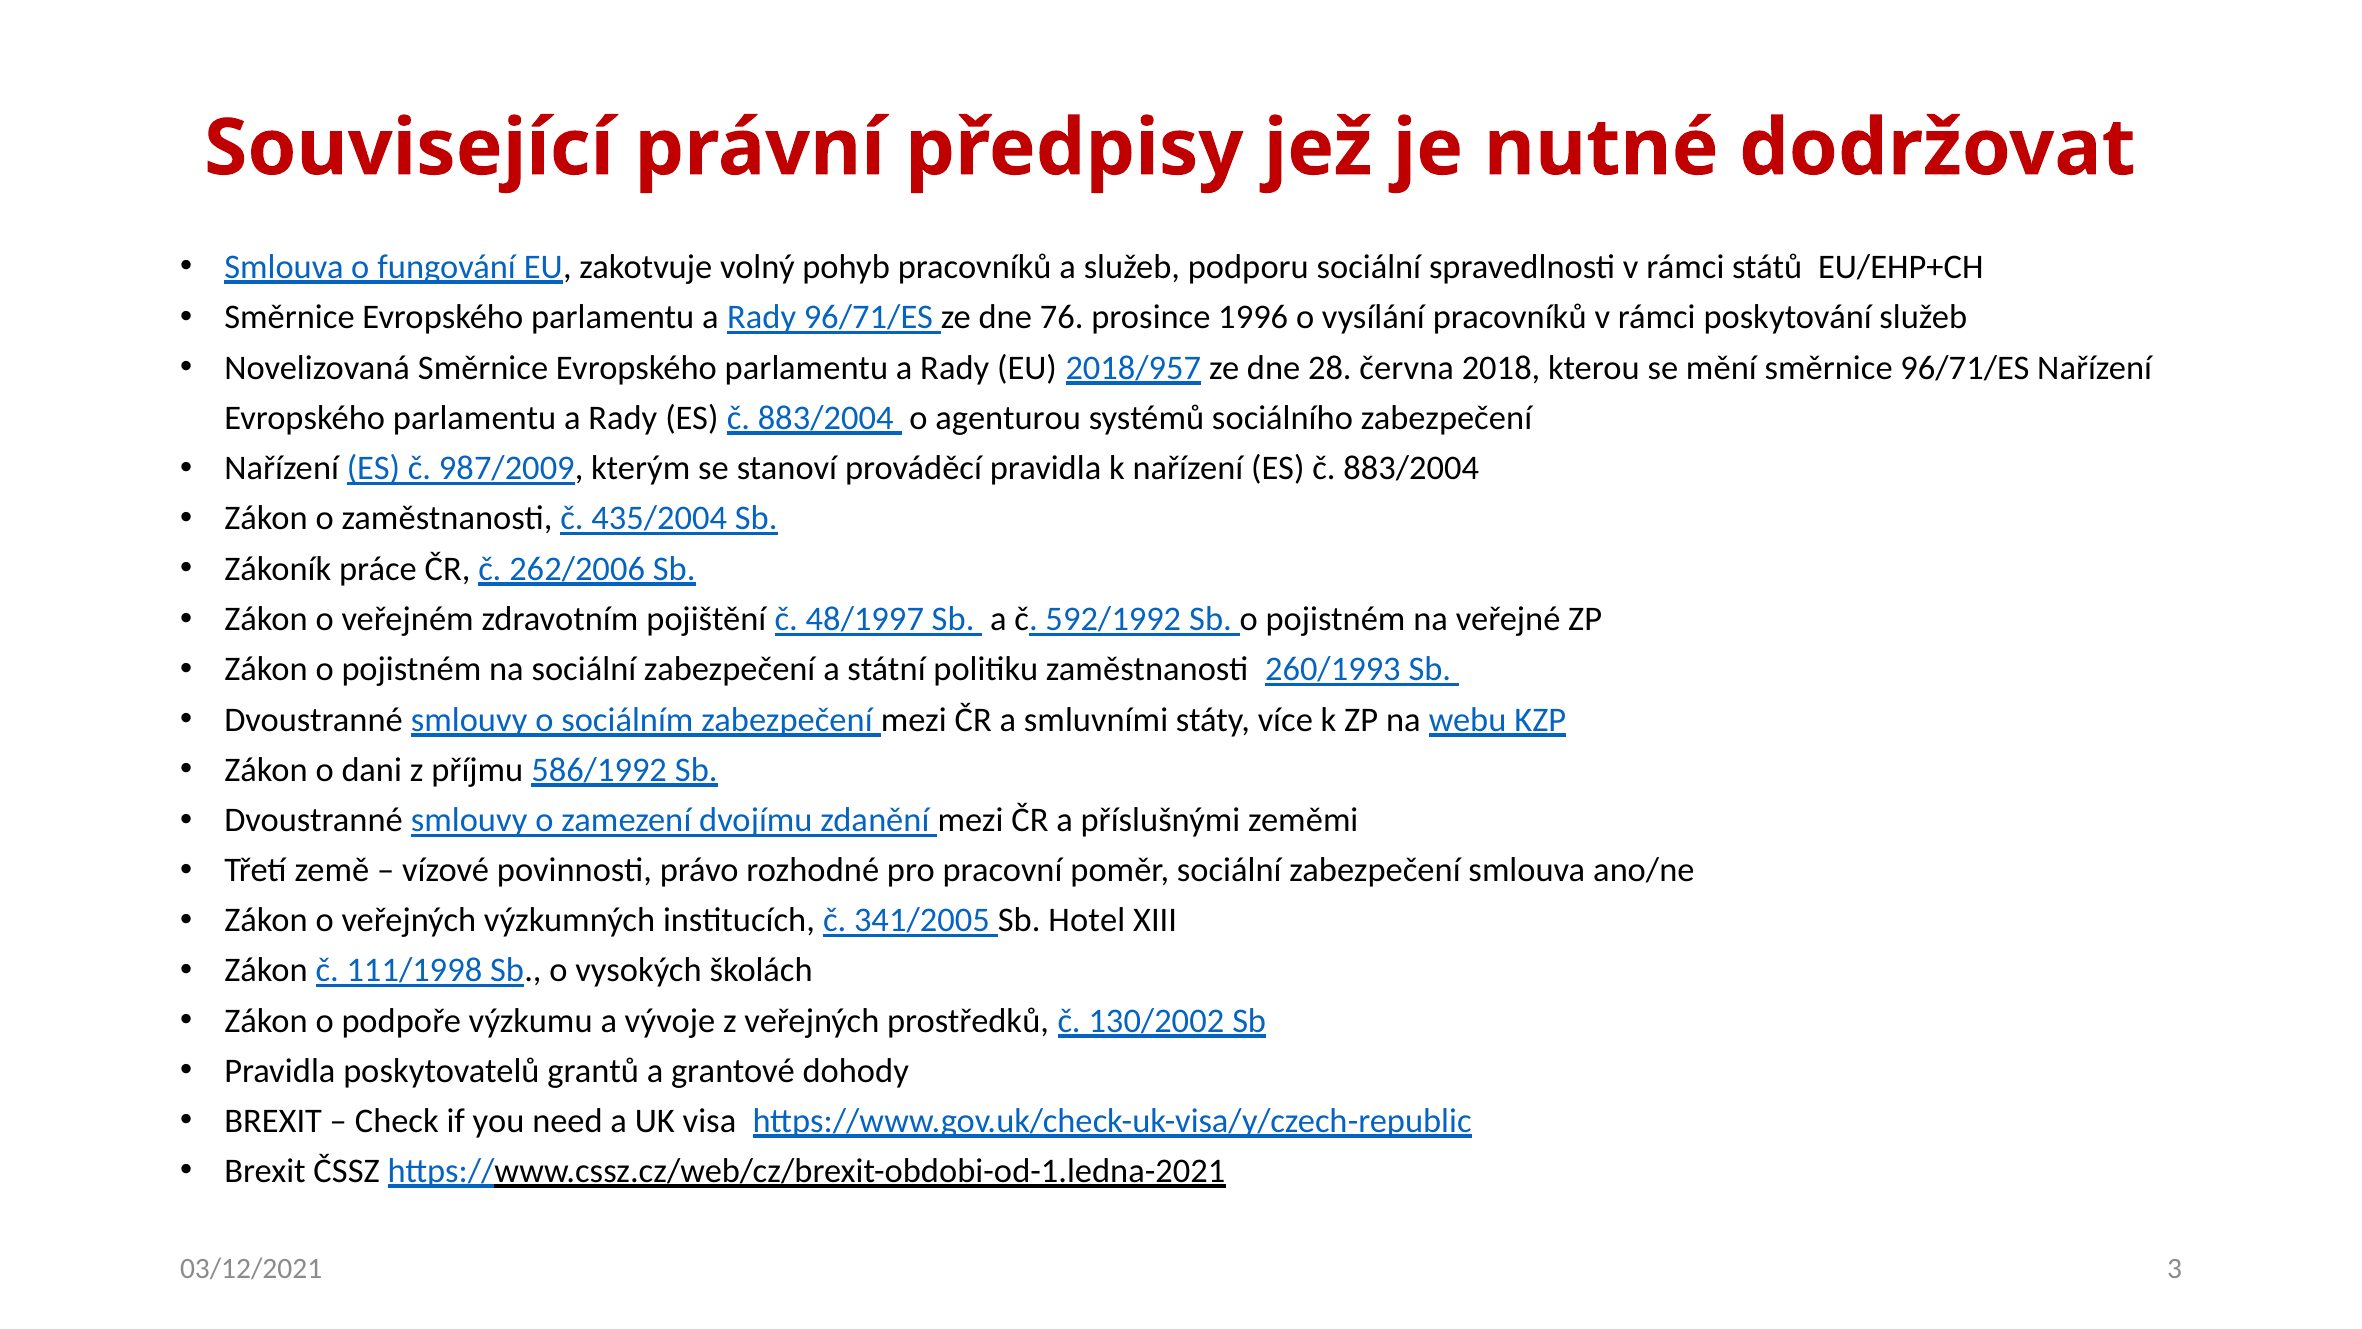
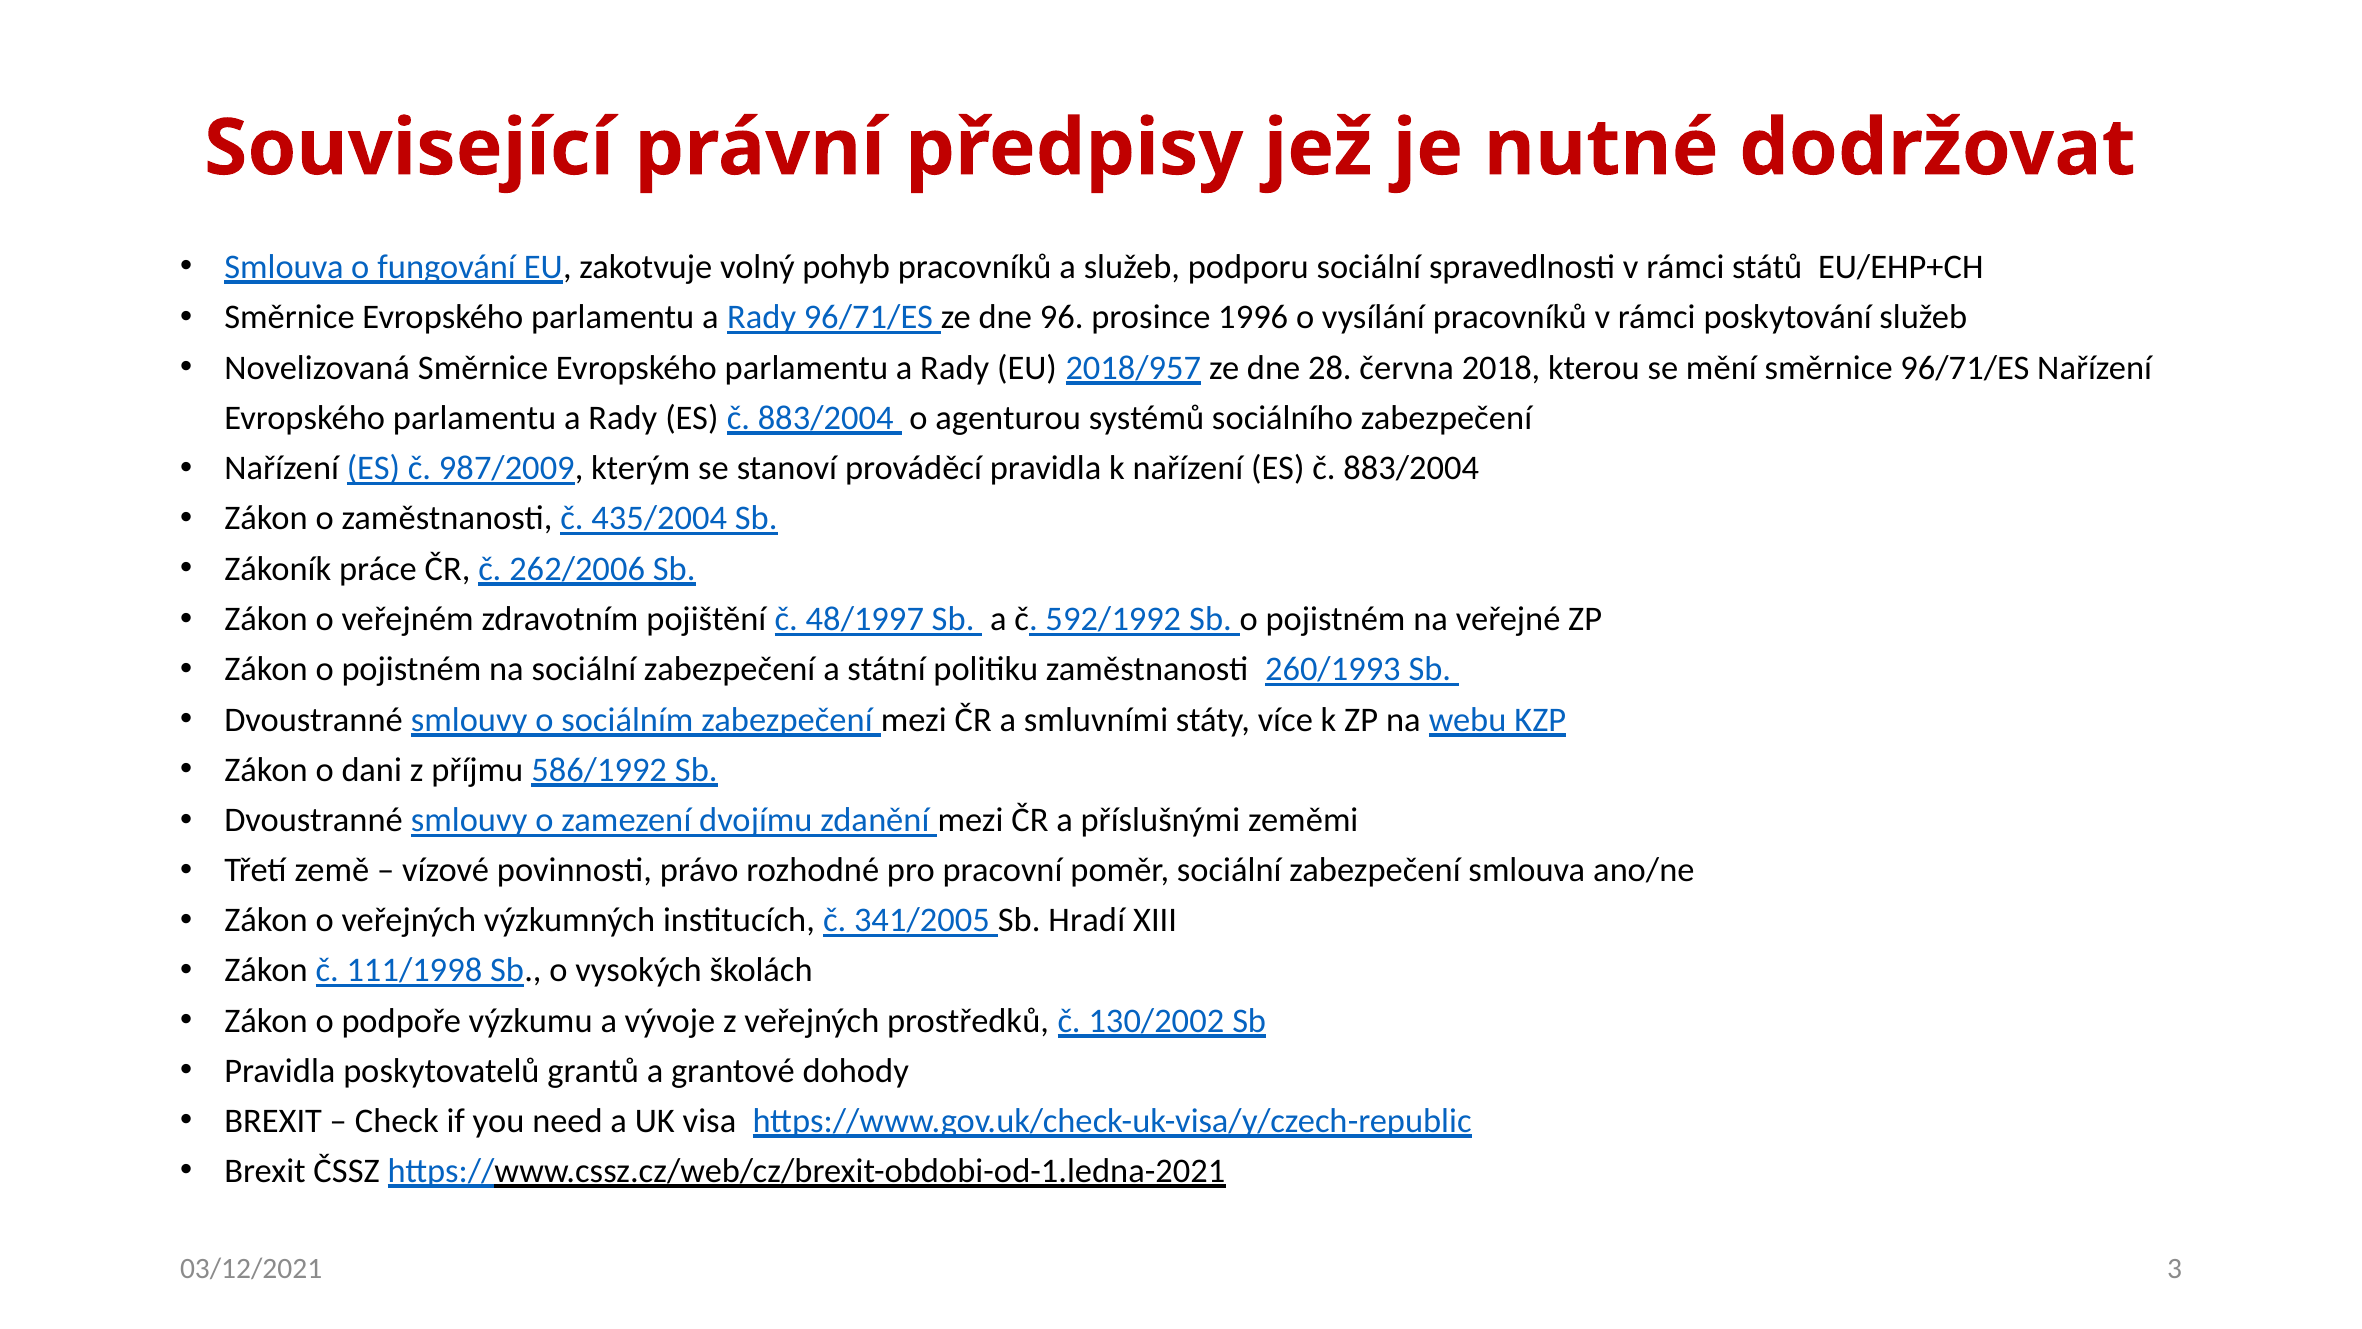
76: 76 -> 96 (1062, 317)
Hotel: Hotel -> Hradí (1087, 920)
